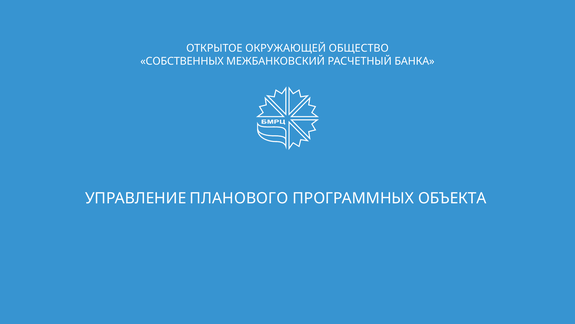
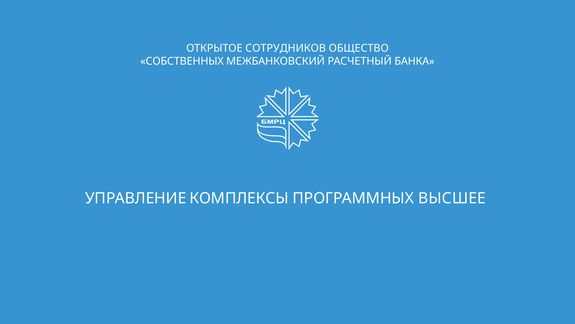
ОКРУЖАЮЩЕЙ: ОКРУЖАЮЩЕЙ -> СОТРУДНИКОВ (286, 48)
ПЛАНОВОГО: ПЛАНОВОГО -> КОМПЛЕКСЫ (239, 198)
ОБЪЕКТА: ОБЪЕКТА -> ВЫСШЕЕ (452, 198)
